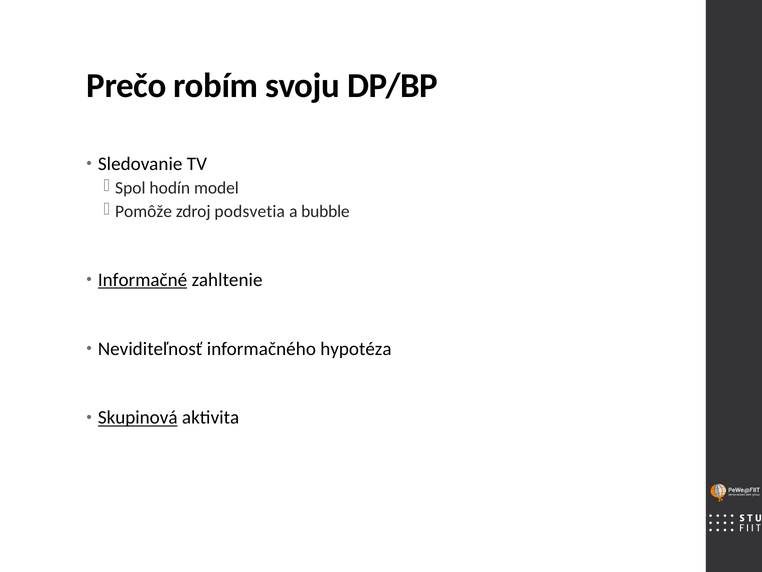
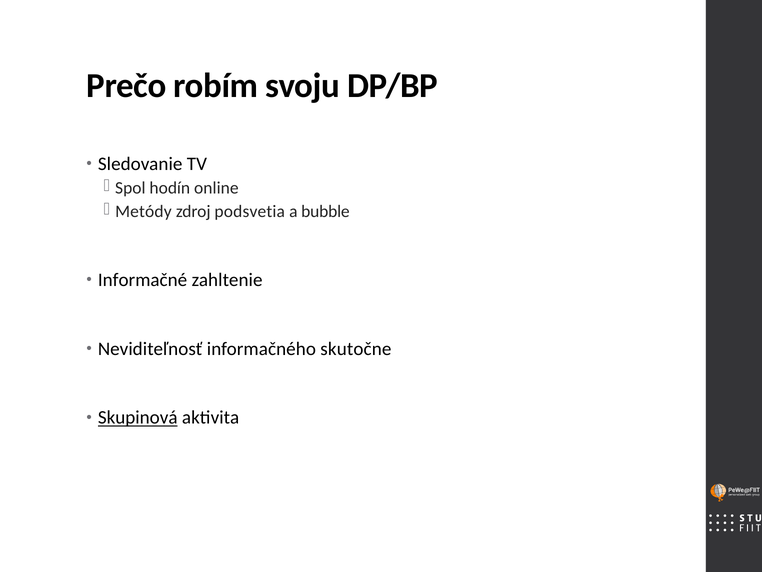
model: model -> online (216, 188)
Pomôže: Pomôže -> Metódy (143, 211)
Informačné underline: present -> none (143, 280)
hypotéza: hypotéza -> skutočne (356, 348)
